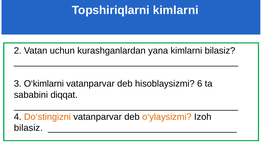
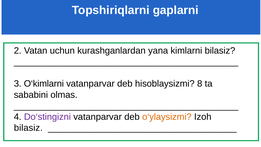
Topshiriqlarni kimlarni: kimlarni -> gaplarni (176, 10)
6: 6 -> 8 (200, 84)
diqqat: diqqat -> olmas (64, 95)
Do‘stingizni colour: orange -> purple (47, 117)
